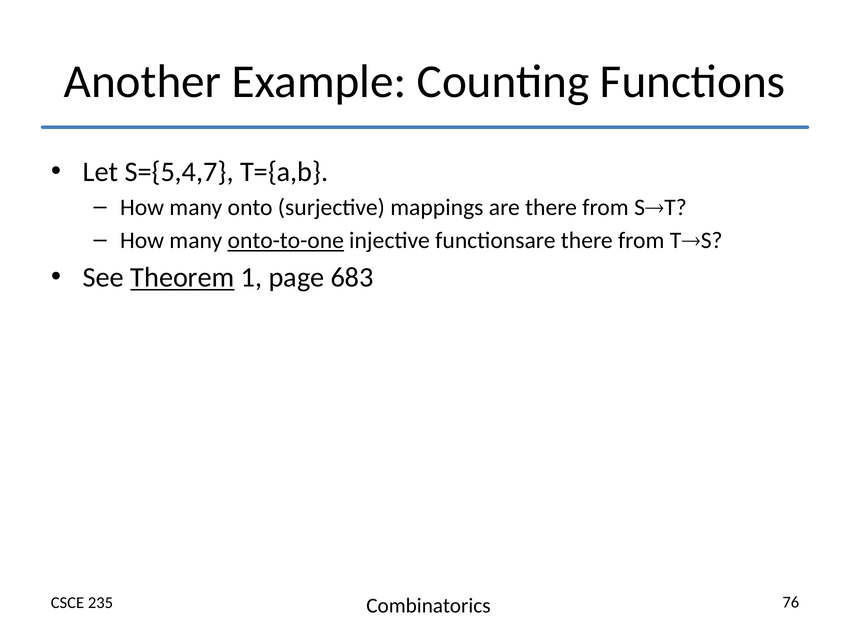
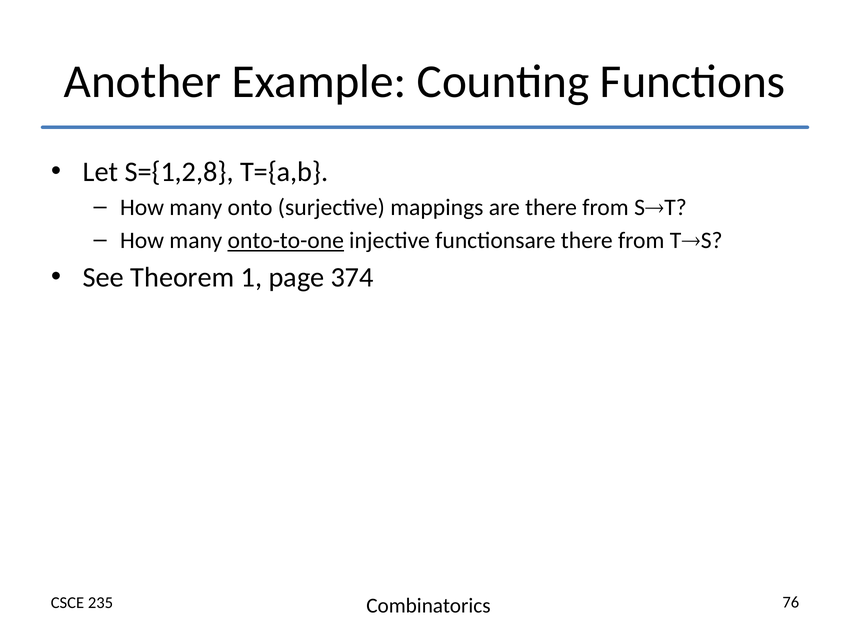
S={5,4,7: S={5,4,7 -> S={1,2,8 (179, 172)
Theorem underline: present -> none (182, 278)
683: 683 -> 374 (352, 278)
